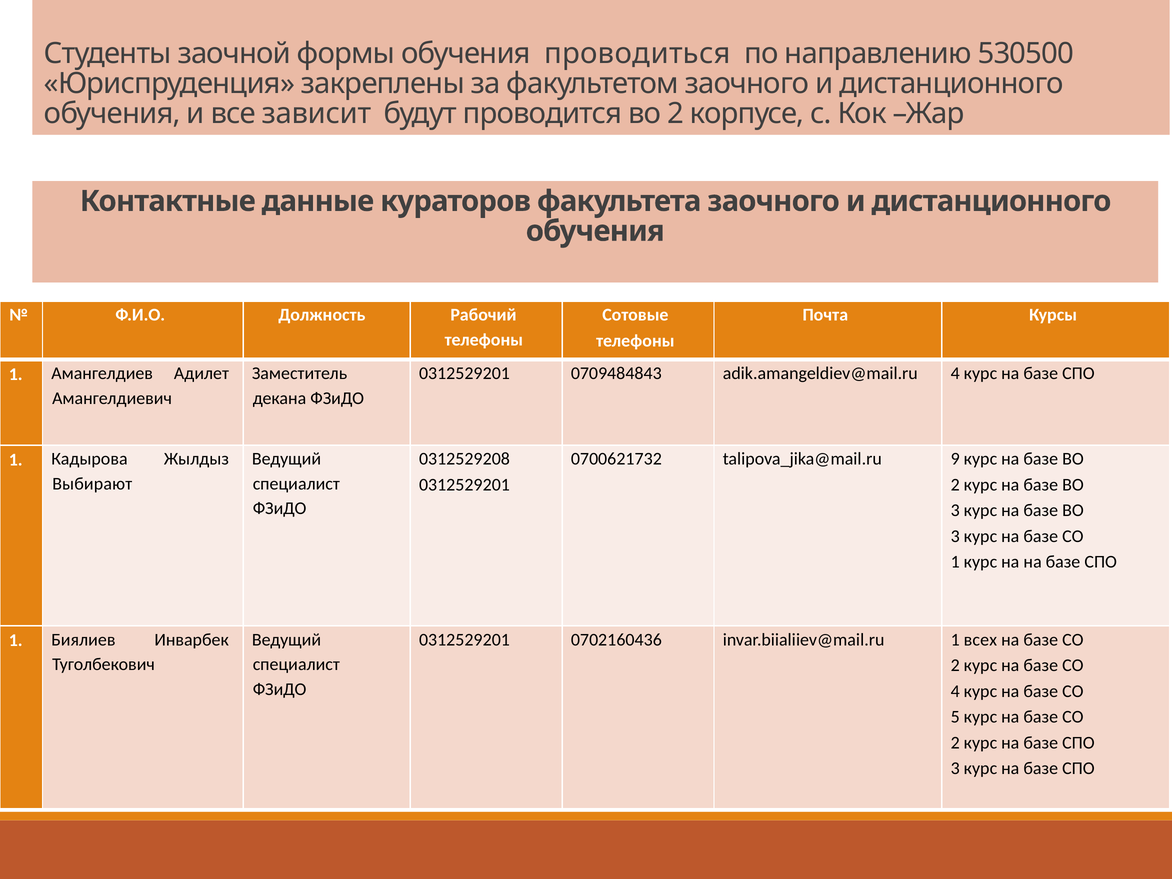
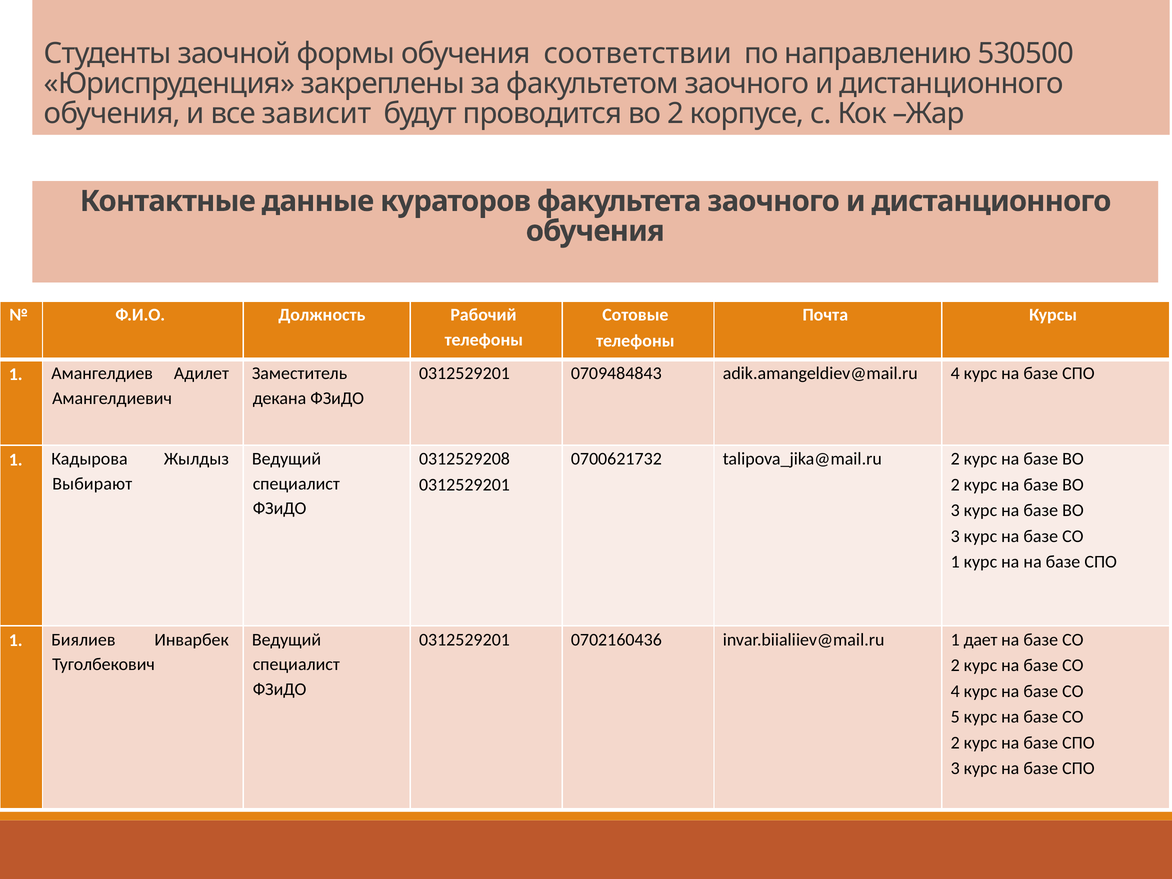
проводиться: проводиться -> соответствии (638, 54)
9: 9 -> 2 (955, 459)
всех: всех -> дает (981, 640)
